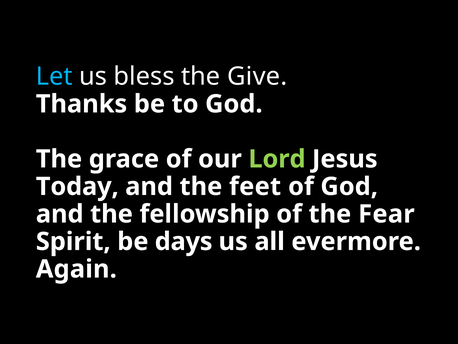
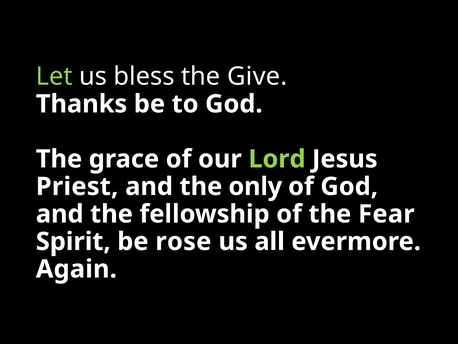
Let colour: light blue -> light green (54, 76)
Today: Today -> Priest (77, 186)
feet: feet -> only (255, 186)
days: days -> rose (183, 241)
